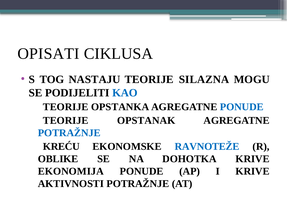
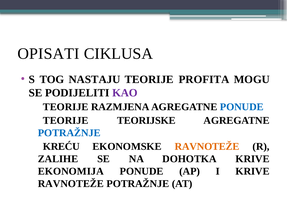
SILAZNA: SILAZNA -> PROFITA (204, 79)
KAO colour: blue -> purple (125, 93)
OPSTANKA: OPSTANKA -> RAZMJENA (120, 107)
OPSTANAK: OPSTANAK -> TEORIJSKE (146, 121)
RAVNOTEŽE colour: blue -> orange (207, 147)
OBLIKE: OBLIKE -> ZALIHE (58, 159)
AKTIVNOSTI: AKTIVNOSTI -> RAVNOTEŽE (71, 184)
